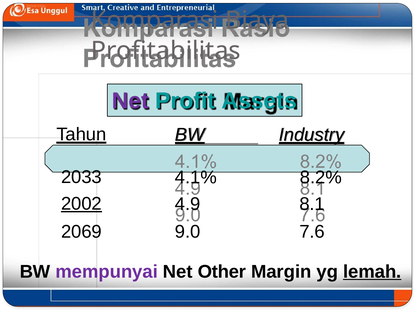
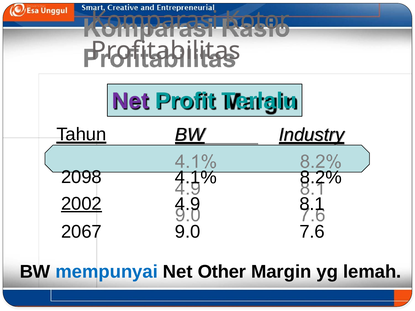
Biaya: Biaya -> Kotor (257, 20)
Assets: Assets -> Terlalu (259, 101)
2033: 2033 -> 2098 (81, 177)
2069: 2069 -> 2067 (81, 232)
mempunyai colour: purple -> blue (107, 272)
lemah underline: present -> none (372, 272)
